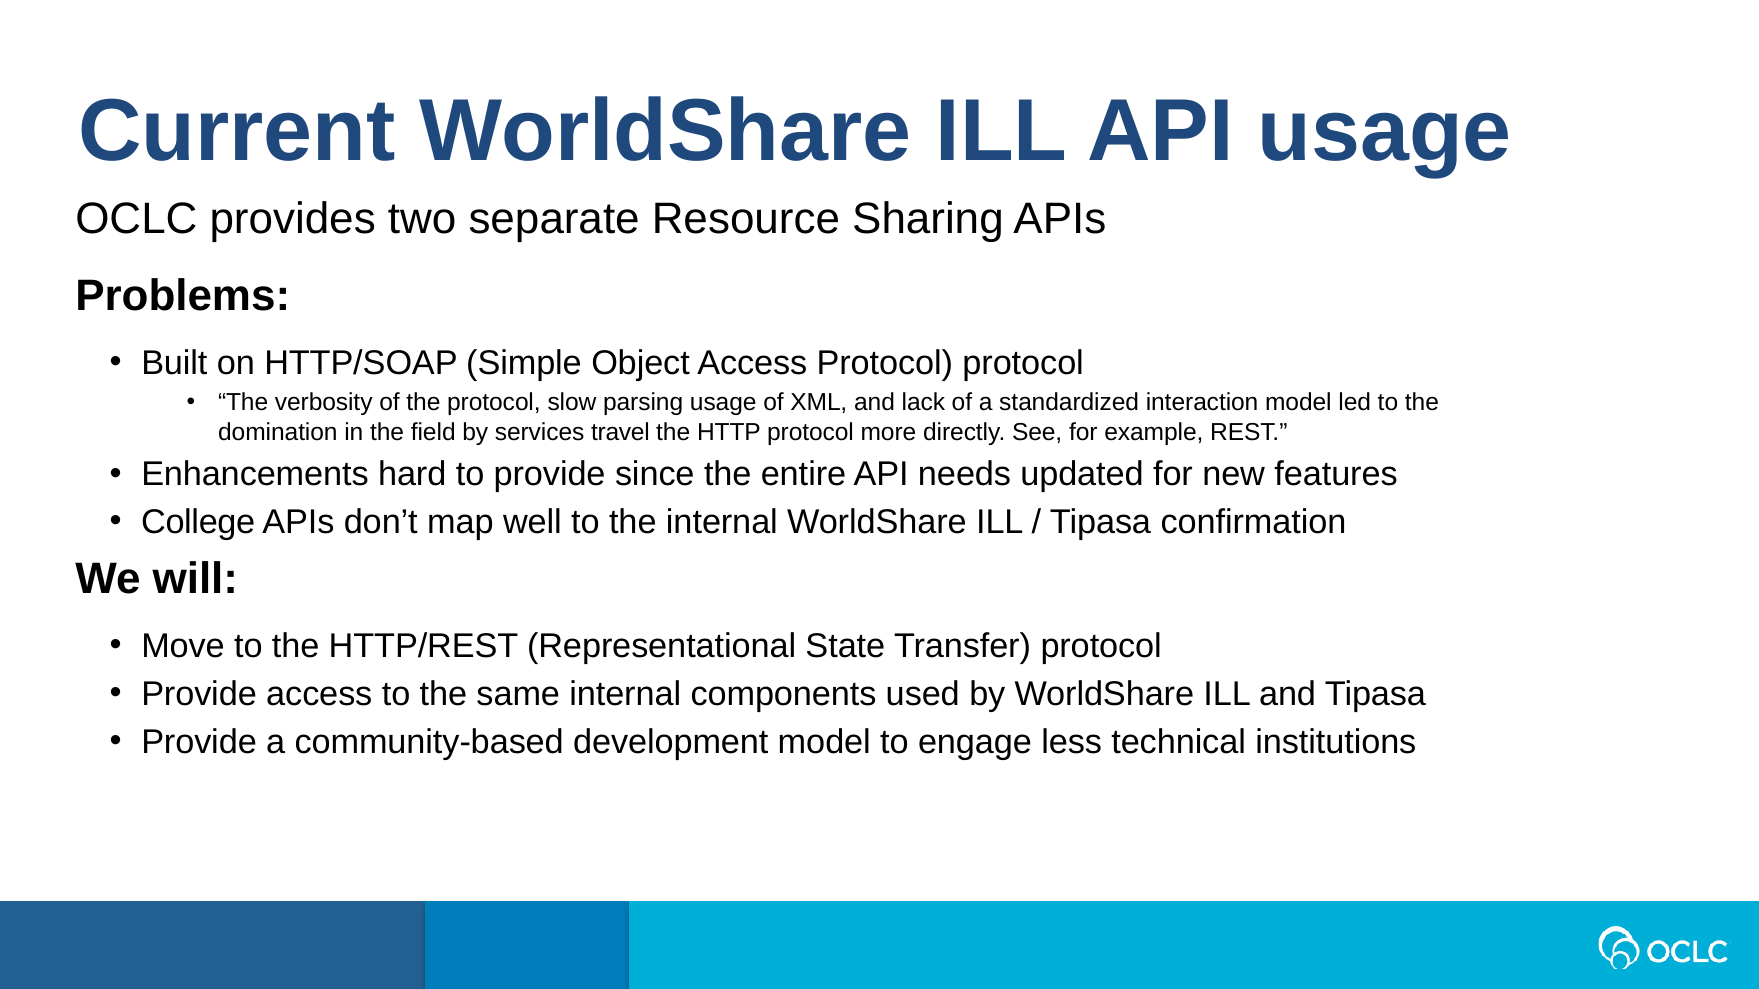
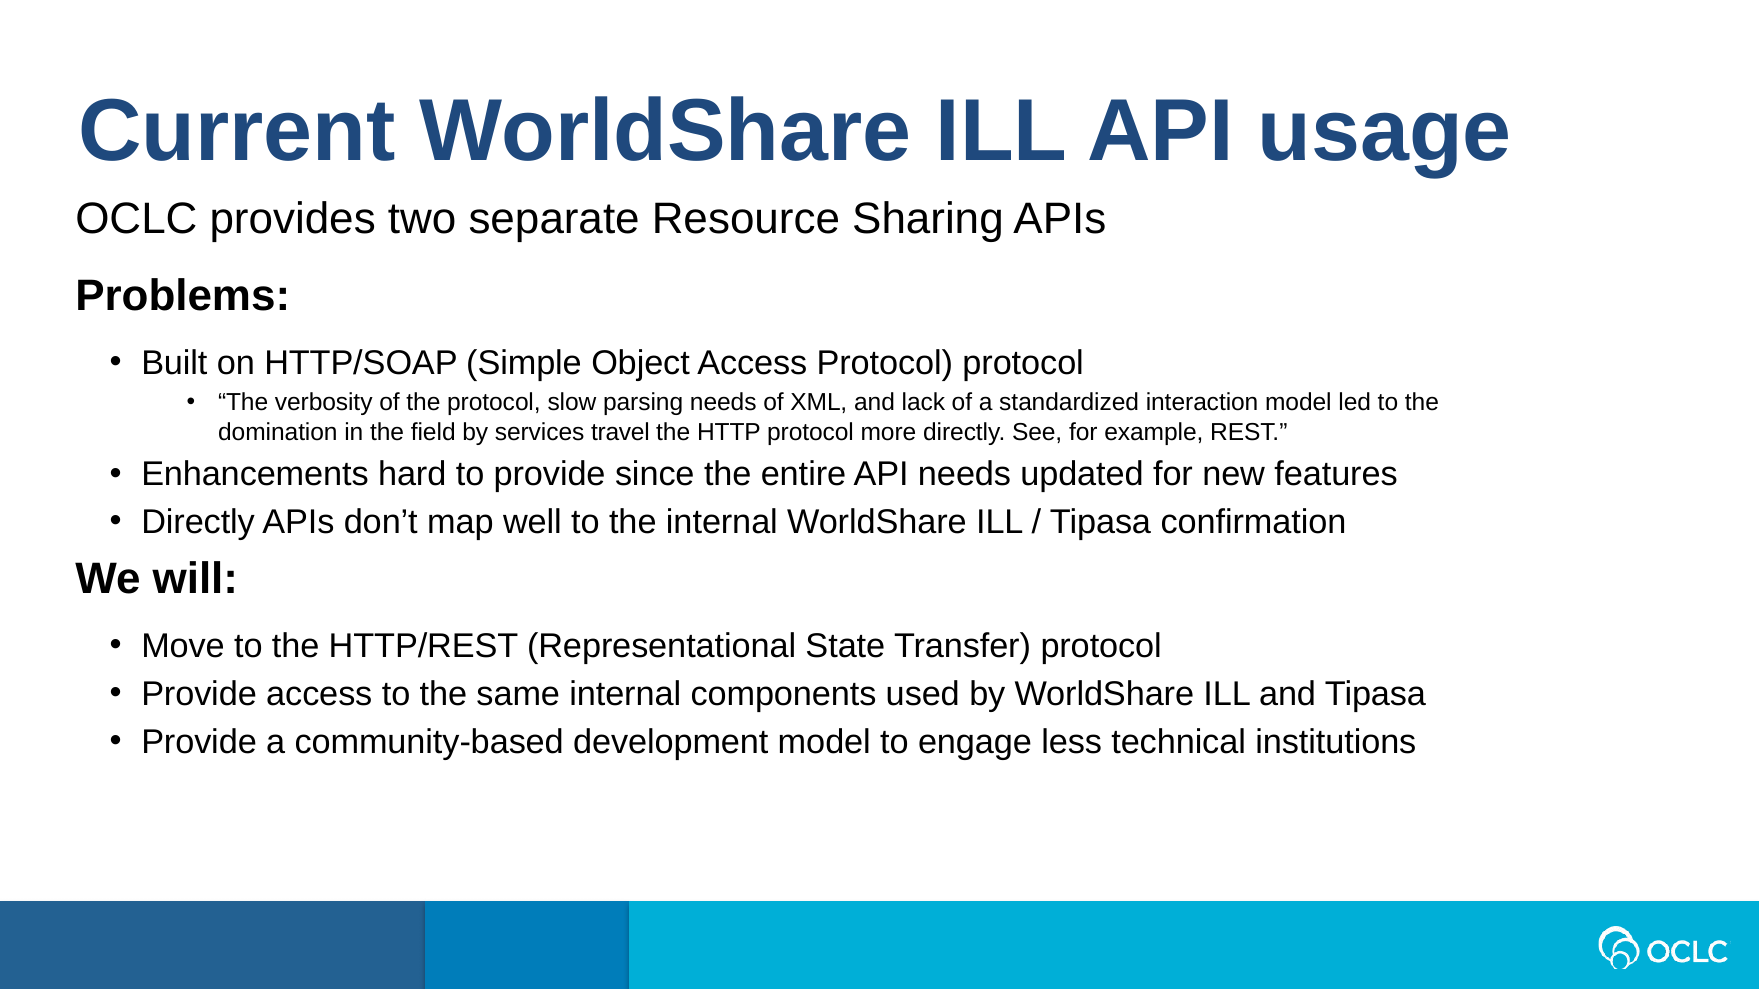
parsing usage: usage -> needs (723, 403)
College: College -> Directly (198, 523)
